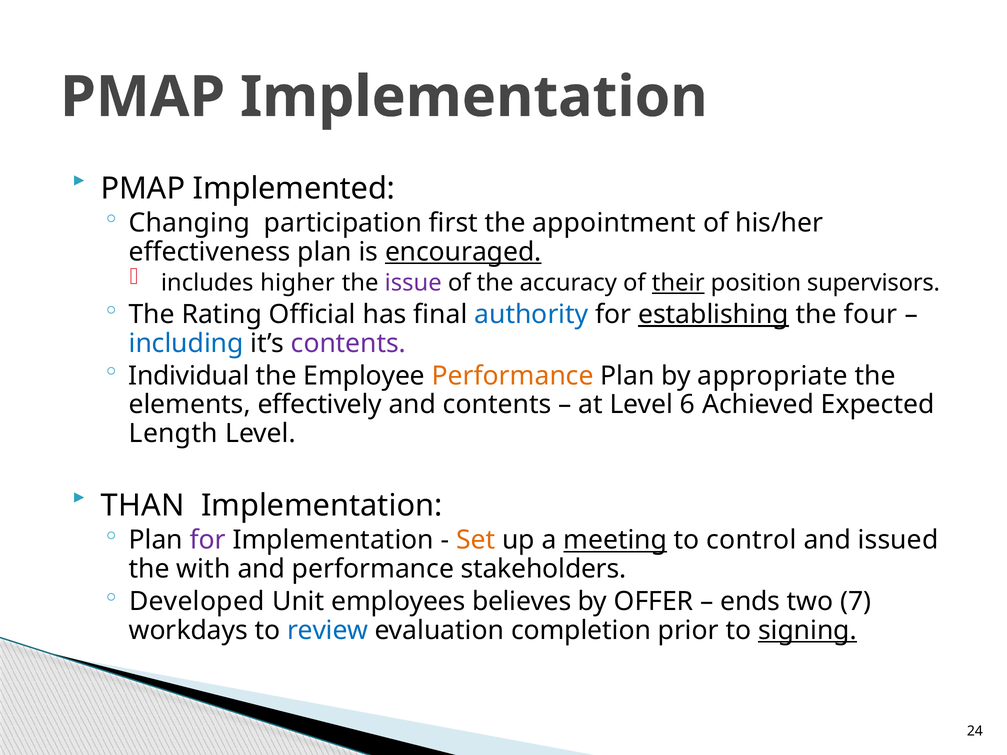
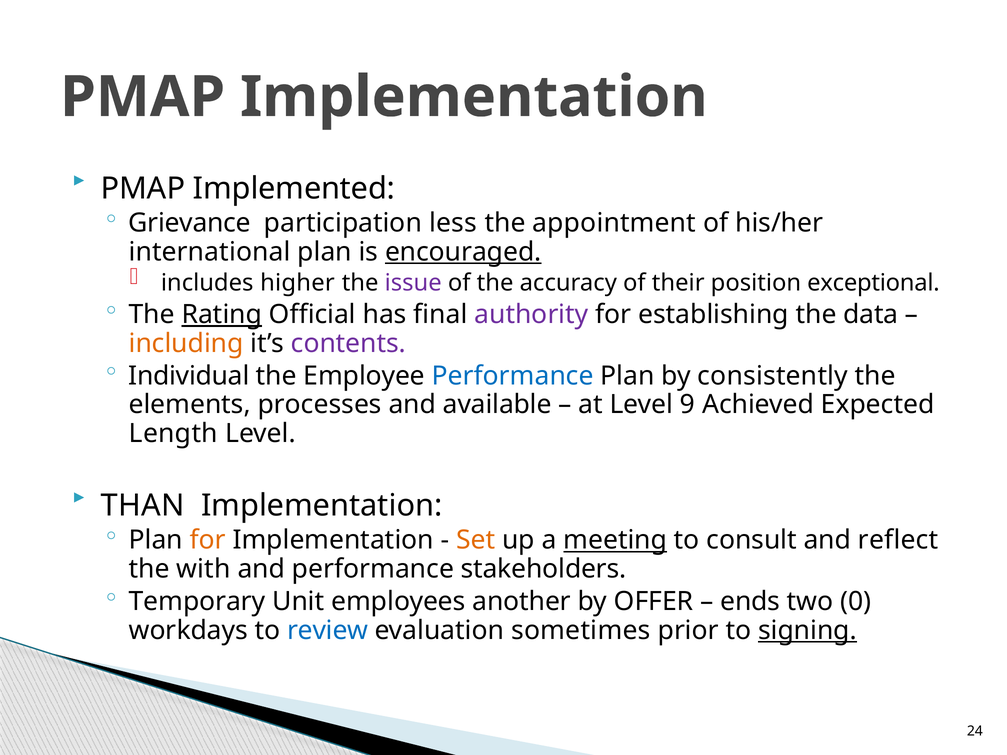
Changing: Changing -> Grievance (190, 223)
first: first -> less (453, 223)
effectiveness: effectiveness -> international (210, 252)
their underline: present -> none (678, 283)
supervisors: supervisors -> exceptional (873, 283)
Rating underline: none -> present (222, 315)
authority colour: blue -> purple (531, 315)
establishing underline: present -> none (714, 315)
four: four -> data (871, 315)
including colour: blue -> orange (186, 343)
Performance colour: orange -> blue (513, 376)
appropriate: appropriate -> consistently (773, 376)
effectively: effectively -> processes (320, 405)
and contents: contents -> available (497, 405)
6: 6 -> 9 (688, 405)
for colour: purple -> orange (208, 540)
control: control -> consult (752, 540)
issued: issued -> reflect (898, 540)
Developed: Developed -> Temporary (197, 602)
believes: believes -> another (522, 602)
7: 7 -> 0 (856, 602)
completion: completion -> sometimes (581, 631)
